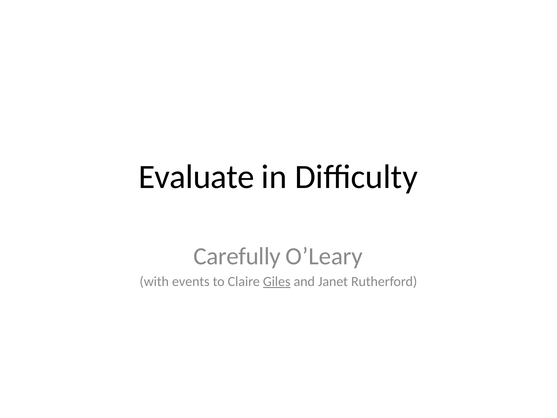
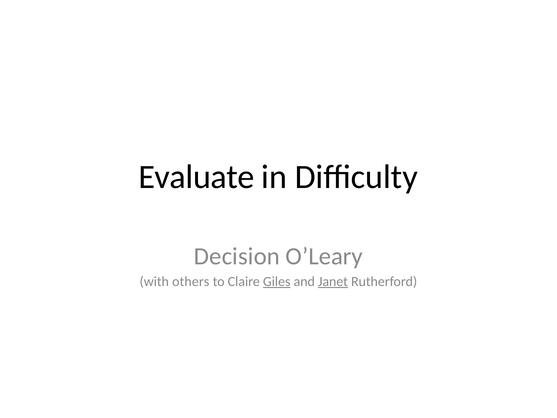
Carefully: Carefully -> Decision (237, 256)
events: events -> others (191, 281)
Janet underline: none -> present (333, 281)
